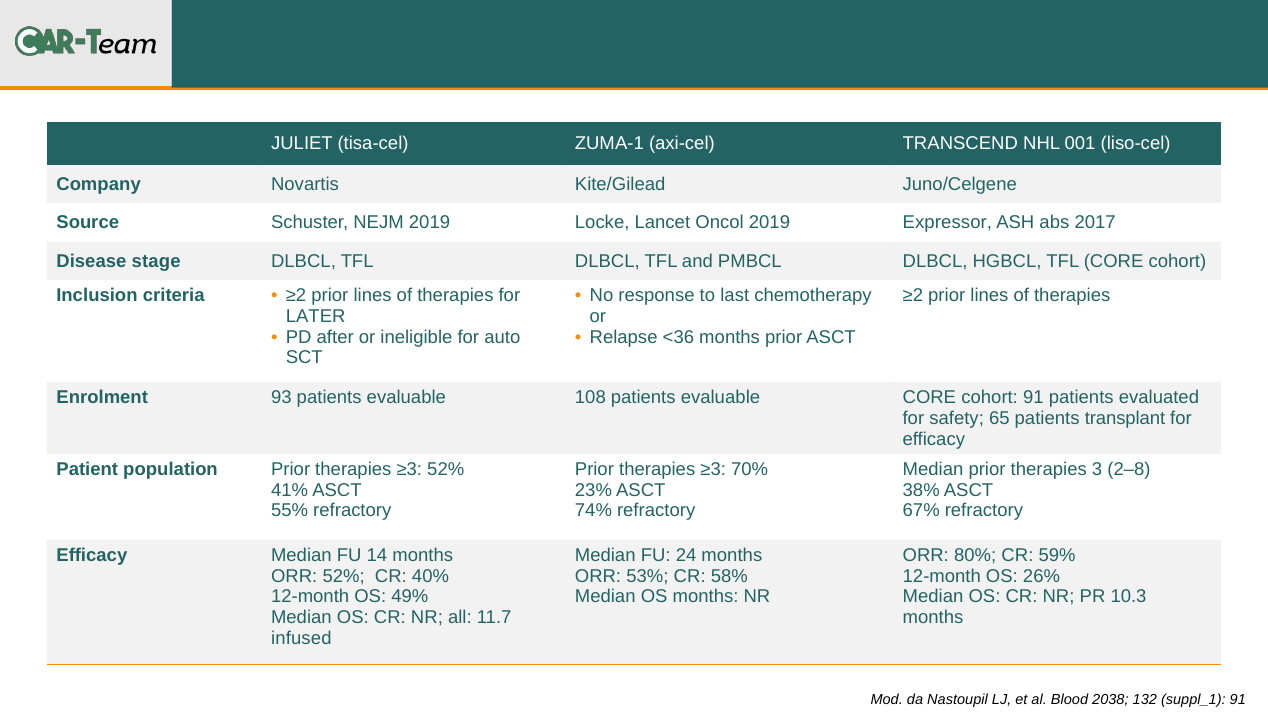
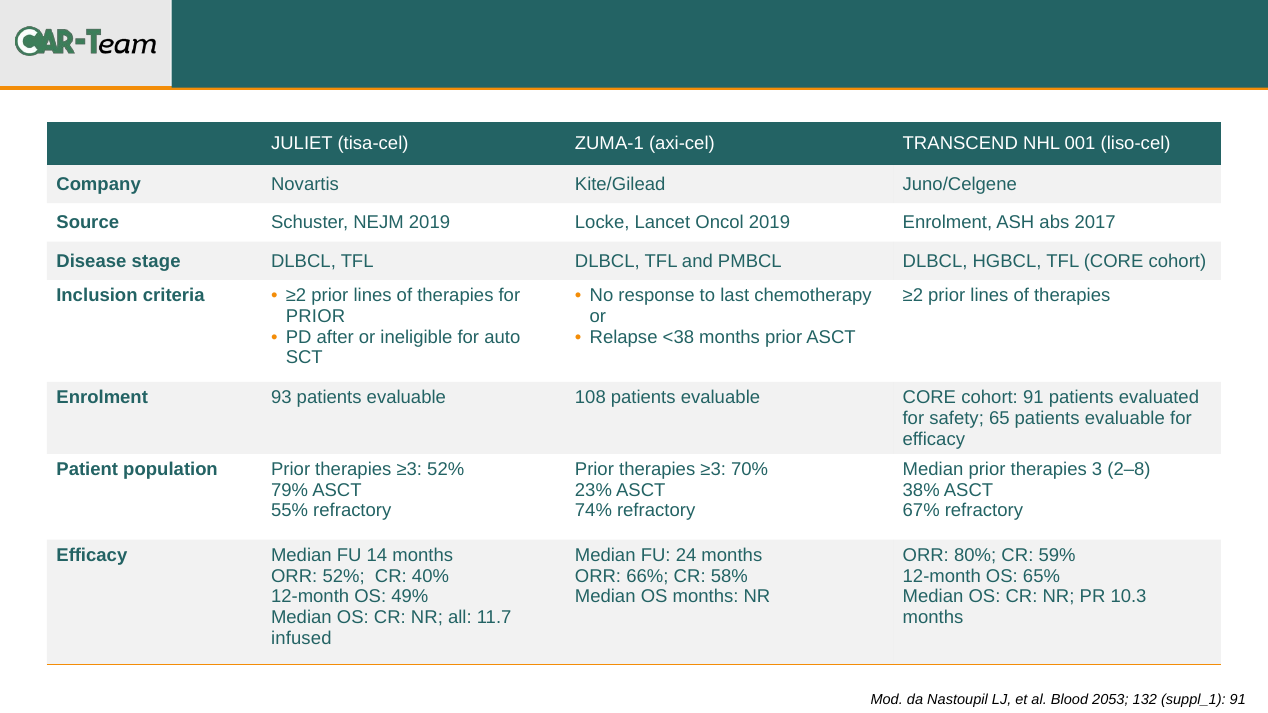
2019 Expressor: Expressor -> Enrolment (947, 223)
LATER: LATER -> PRIOR (316, 316)
<36: <36 -> <38 (678, 337)
65 patients transplant: transplant -> evaluable (1125, 418)
41%: 41% -> 79% (290, 490)
53%: 53% -> 66% (647, 576)
26%: 26% -> 65% (1041, 576)
2038: 2038 -> 2053 (1110, 700)
